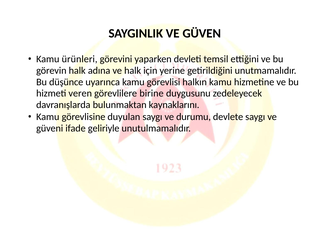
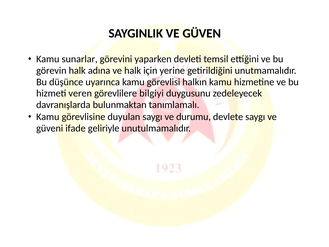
ürünleri: ürünleri -> sunarlar (80, 59)
birine: birine -> bilgiyi (152, 93)
kaynaklarını: kaynaklarını -> tanımlamalı (174, 105)
